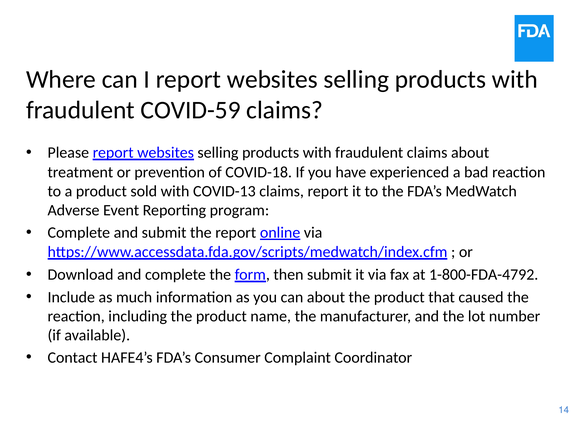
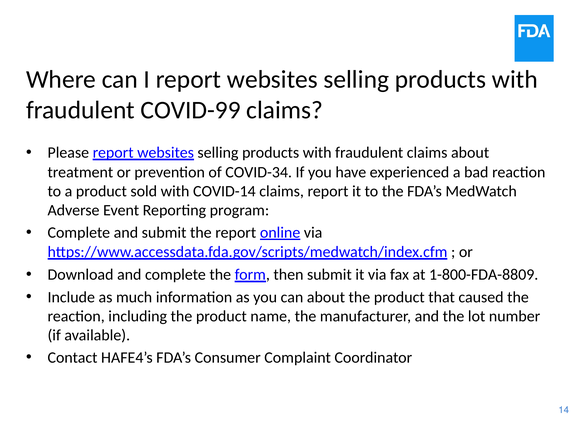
COVID-59: COVID-59 -> COVID-99 (191, 110)
COVID-18: COVID-18 -> COVID-34 (259, 172)
COVID-13: COVID-13 -> COVID-14 (224, 192)
1-800-FDA-4792: 1-800-FDA-4792 -> 1-800-FDA-8809 (484, 275)
